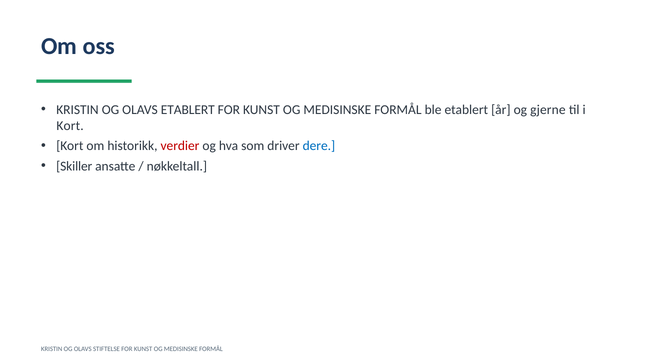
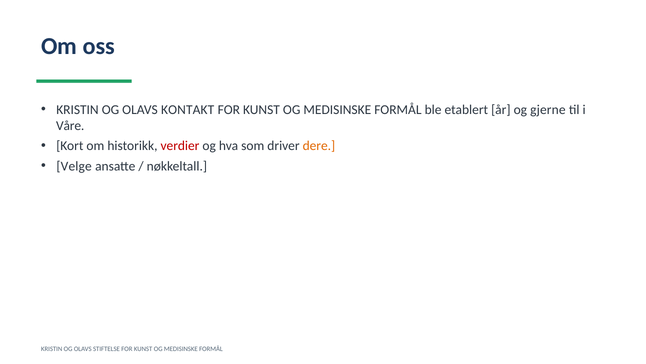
OLAVS ETABLERT: ETABLERT -> KONTAKT (188, 109)
Kort: Kort -> Våre (70, 126)
dere colour: blue -> orange (319, 146)
Skiller: Skiller -> Velge (74, 166)
